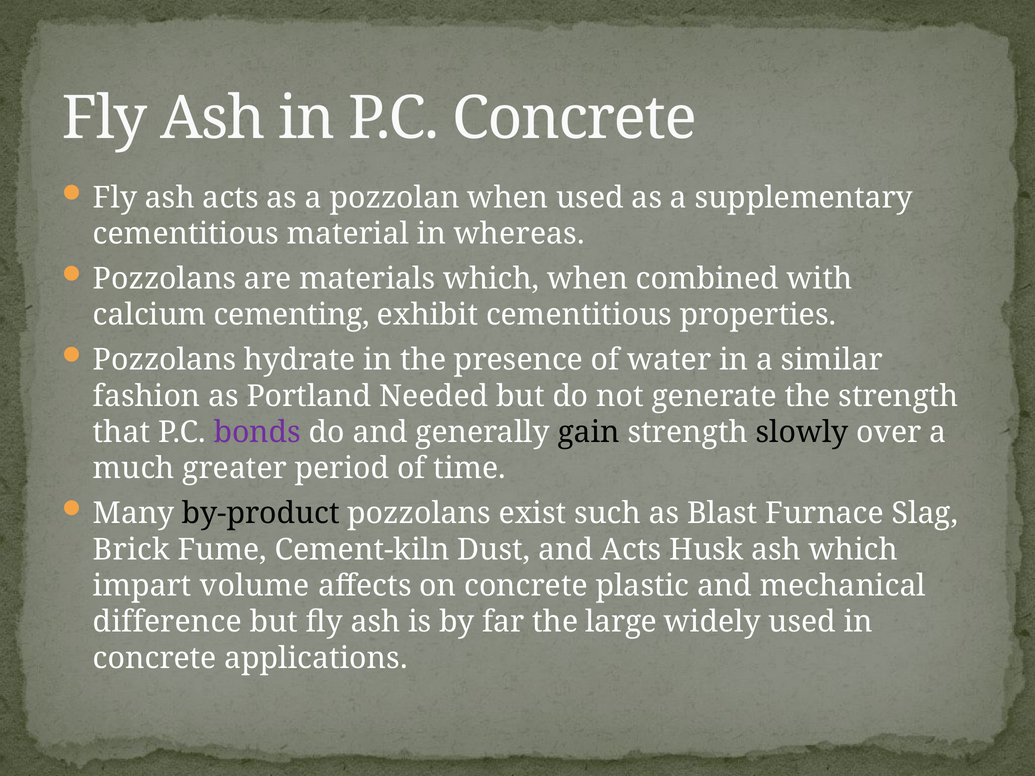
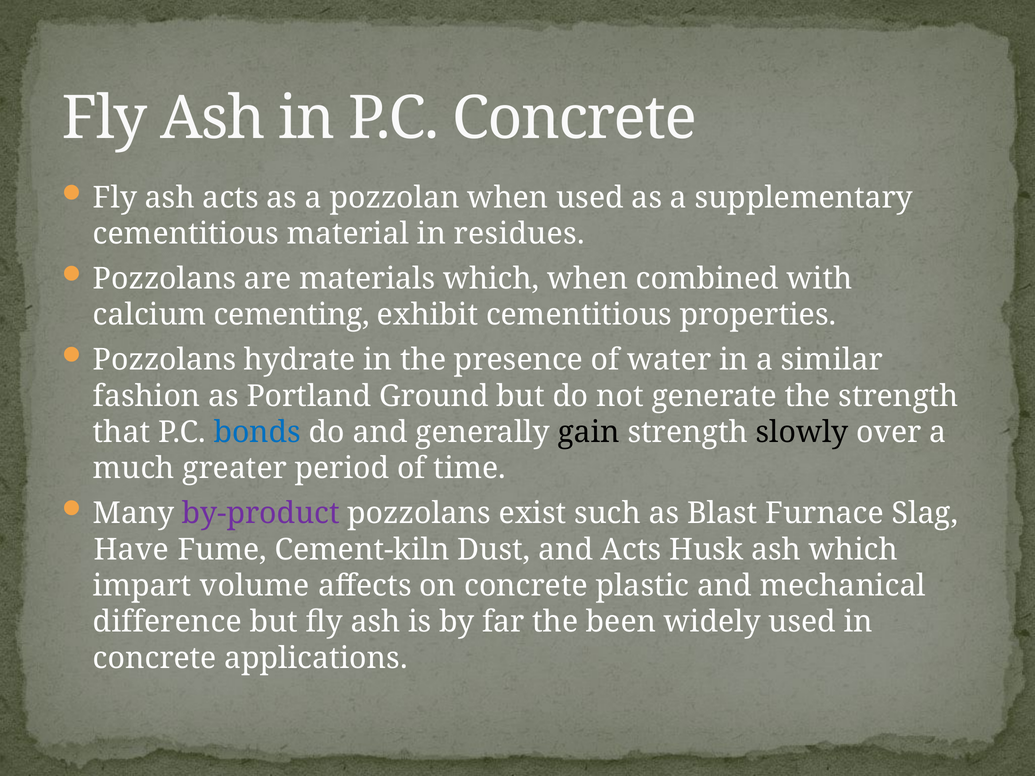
whereas: whereas -> residues (519, 234)
Needed: Needed -> Ground (434, 396)
bonds colour: purple -> blue (257, 432)
by-product colour: black -> purple (261, 514)
Brick: Brick -> Have (131, 550)
large: large -> been (621, 622)
